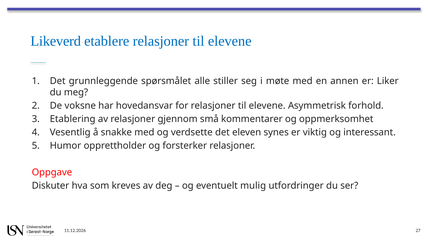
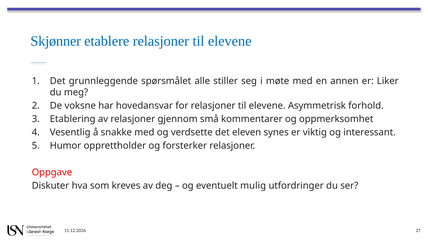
Likeverd: Likeverd -> Skjønner (56, 41)
